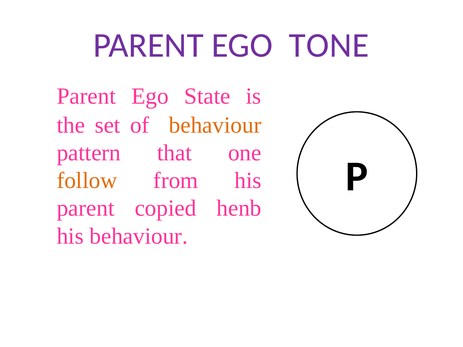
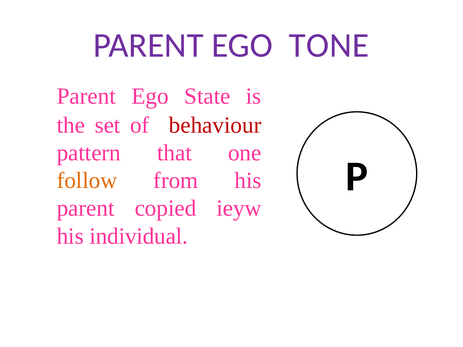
behaviour colour: orange -> red (215, 125)
henb: henb -> ieyw (239, 208)
his behaviour: behaviour -> individual (139, 236)
